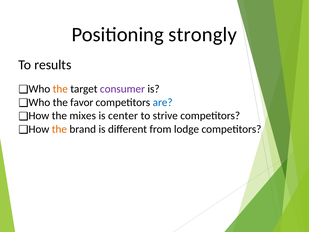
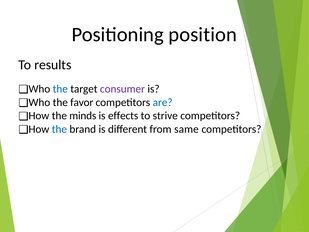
strongly: strongly -> position (203, 35)
the colour: orange -> blue (60, 89)
mixes: mixes -> minds (83, 116)
center: center -> effects (123, 116)
the colour: orange -> blue (59, 129)
lodge: lodge -> same (186, 129)
